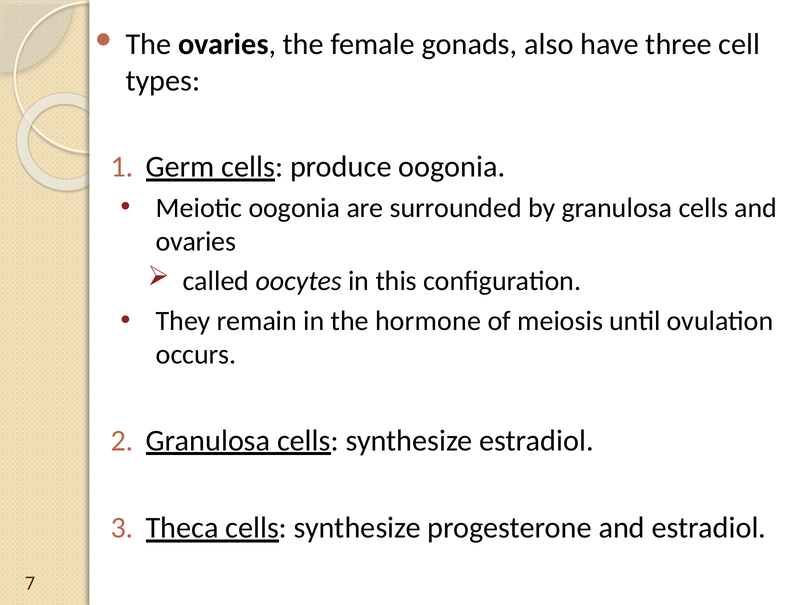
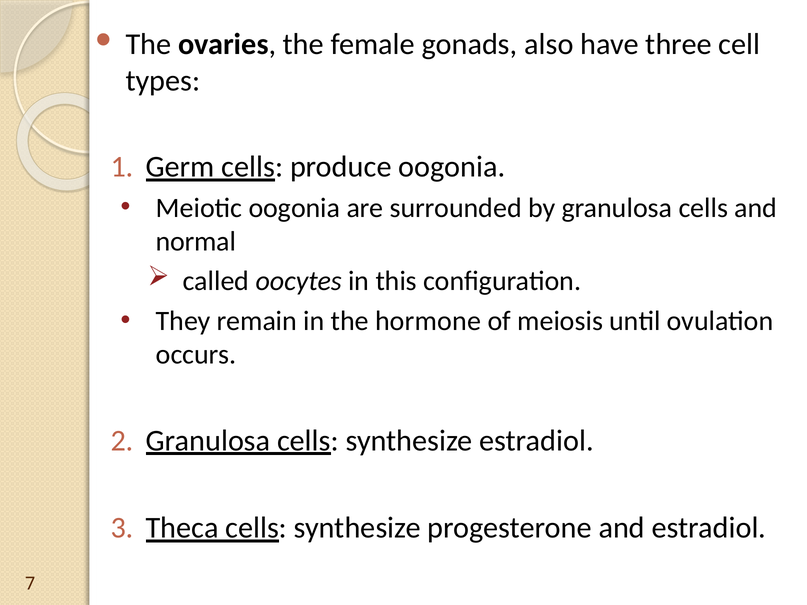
ovaries: ovaries -> normal (196, 241)
